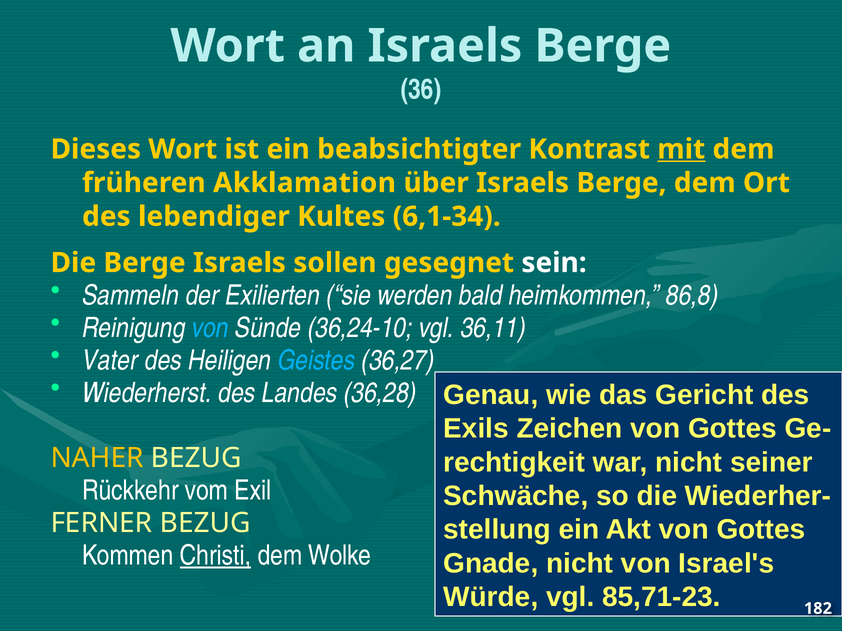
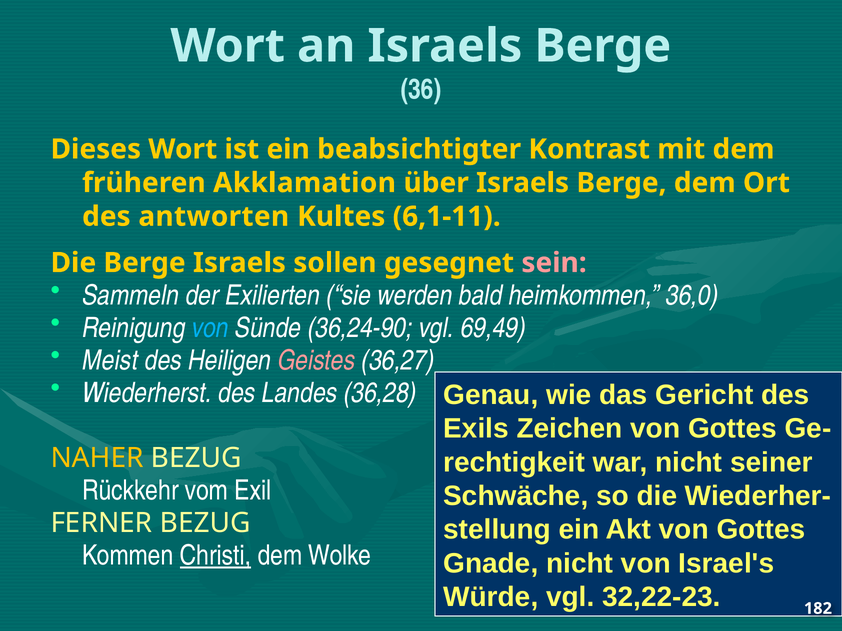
mit underline: present -> none (681, 149)
lebendiger: lebendiger -> antworten (214, 217)
6,1-34: 6,1-34 -> 6,1-11 (447, 217)
sein colour: white -> pink (554, 263)
86,8: 86,8 -> 36,0 (692, 296)
36,24-10: 36,24-10 -> 36,24-90 (360, 328)
36,11: 36,11 -> 69,49 (493, 328)
Vater: Vater -> Meist (110, 361)
Geistes colour: light blue -> pink (316, 361)
85,71-23: 85,71-23 -> 32,22-23 (661, 597)
